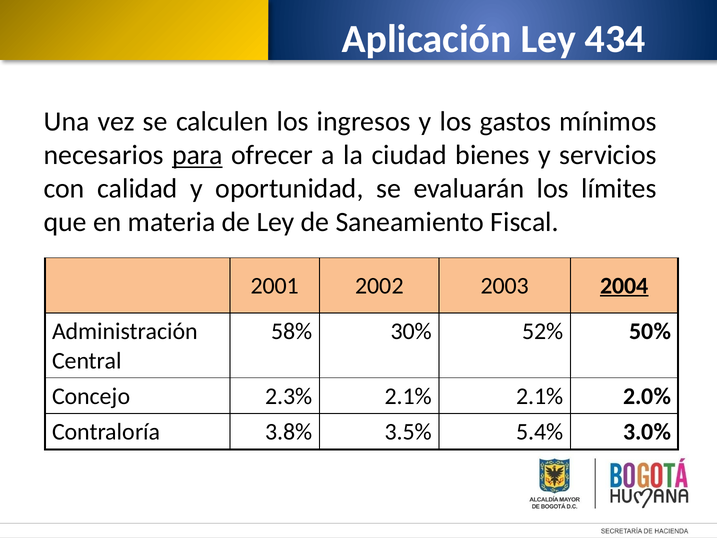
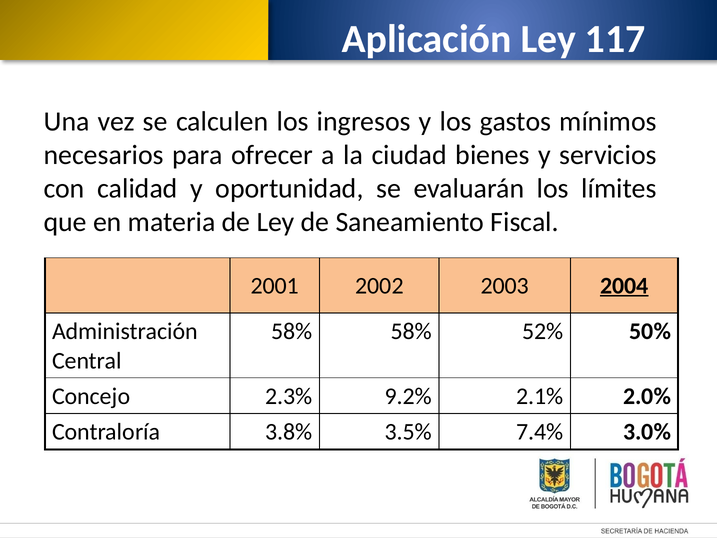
434: 434 -> 117 (615, 39)
para underline: present -> none (197, 155)
58% 30%: 30% -> 58% (411, 331)
2.3% 2.1%: 2.1% -> 9.2% (408, 396)
5.4%: 5.4% -> 7.4% (540, 432)
